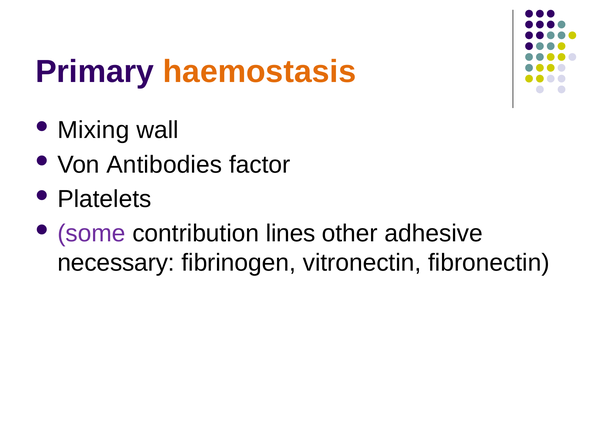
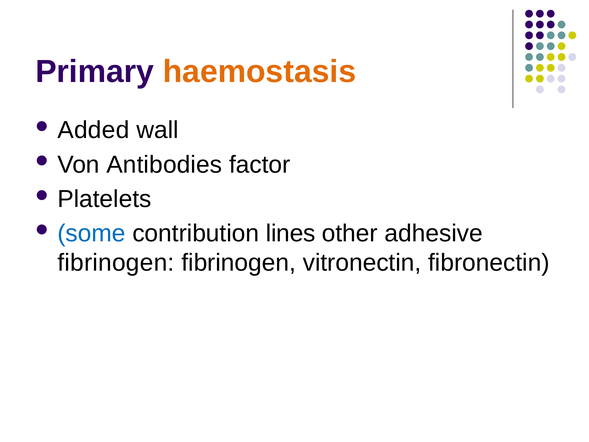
Mixing: Mixing -> Added (93, 130)
some colour: purple -> blue (91, 233)
necessary: necessary -> fibrinogen (116, 263)
